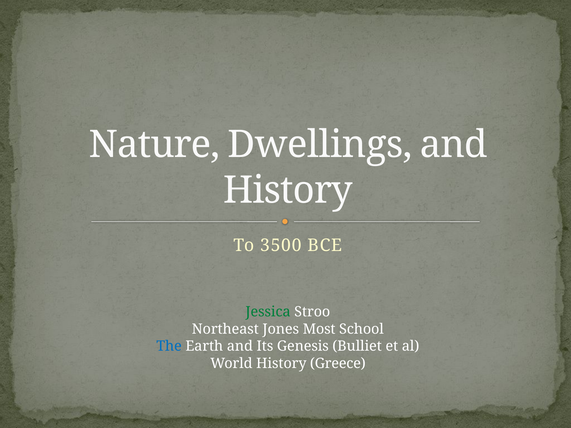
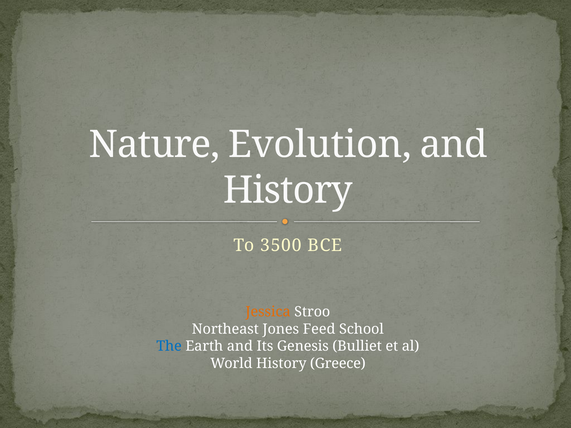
Dwellings: Dwellings -> Evolution (320, 145)
Jessica colour: green -> orange (268, 312)
Most: Most -> Feed (319, 329)
